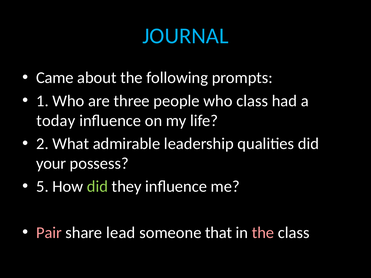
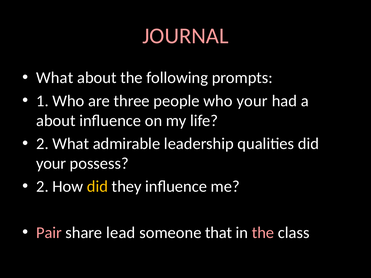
JOURNAL colour: light blue -> pink (185, 36)
Came: Came -> What (55, 78)
who class: class -> your (252, 101)
today: today -> about (56, 121)
5: 5 -> 2 (42, 187)
did colour: light green -> yellow (97, 187)
